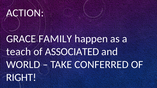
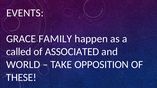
ACTION: ACTION -> EVENTS (25, 13)
teach: teach -> called (19, 52)
CONFERRED: CONFERRED -> OPPOSITION (102, 65)
RIGHT: RIGHT -> THESE (21, 78)
